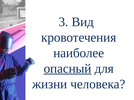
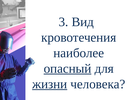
жизни underline: none -> present (50, 84)
